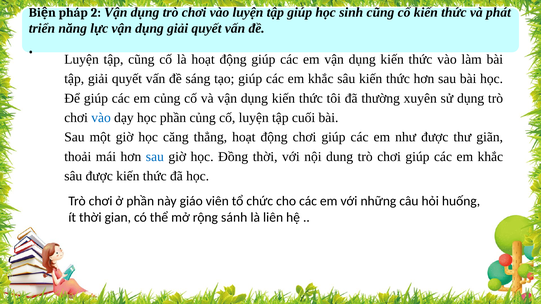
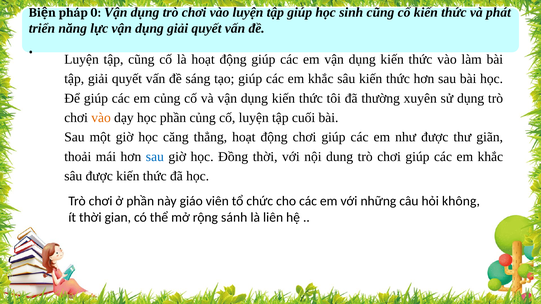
2: 2 -> 0 (96, 12)
vào colour: blue -> orange (101, 118)
huống: huống -> không (461, 201)
